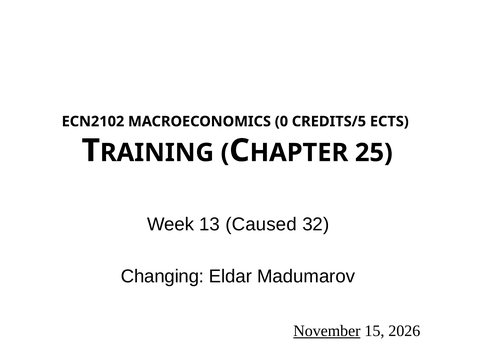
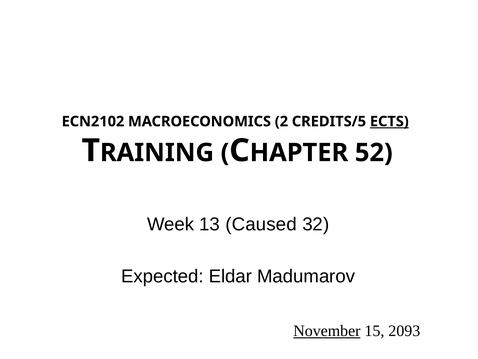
0: 0 -> 2 (281, 121)
ECTS underline: none -> present (389, 121)
25: 25 -> 52 (374, 152)
Changing: Changing -> Expected (162, 276)
2026: 2026 -> 2093 (404, 330)
